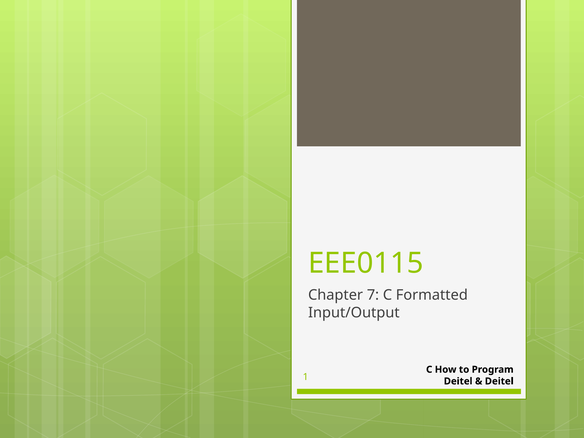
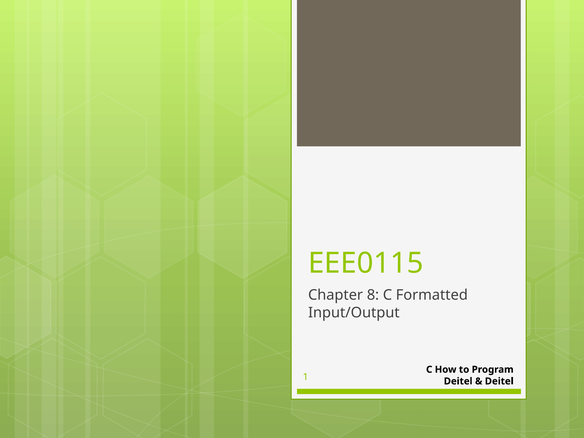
7: 7 -> 8 (373, 295)
